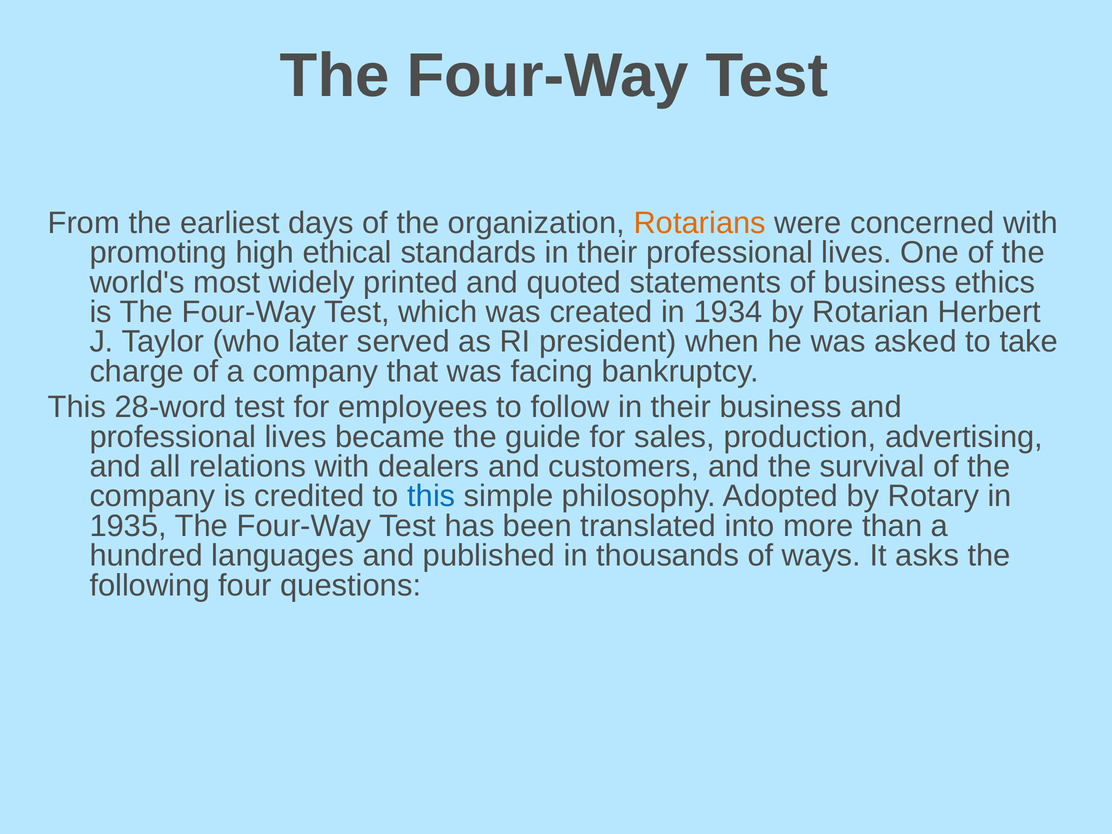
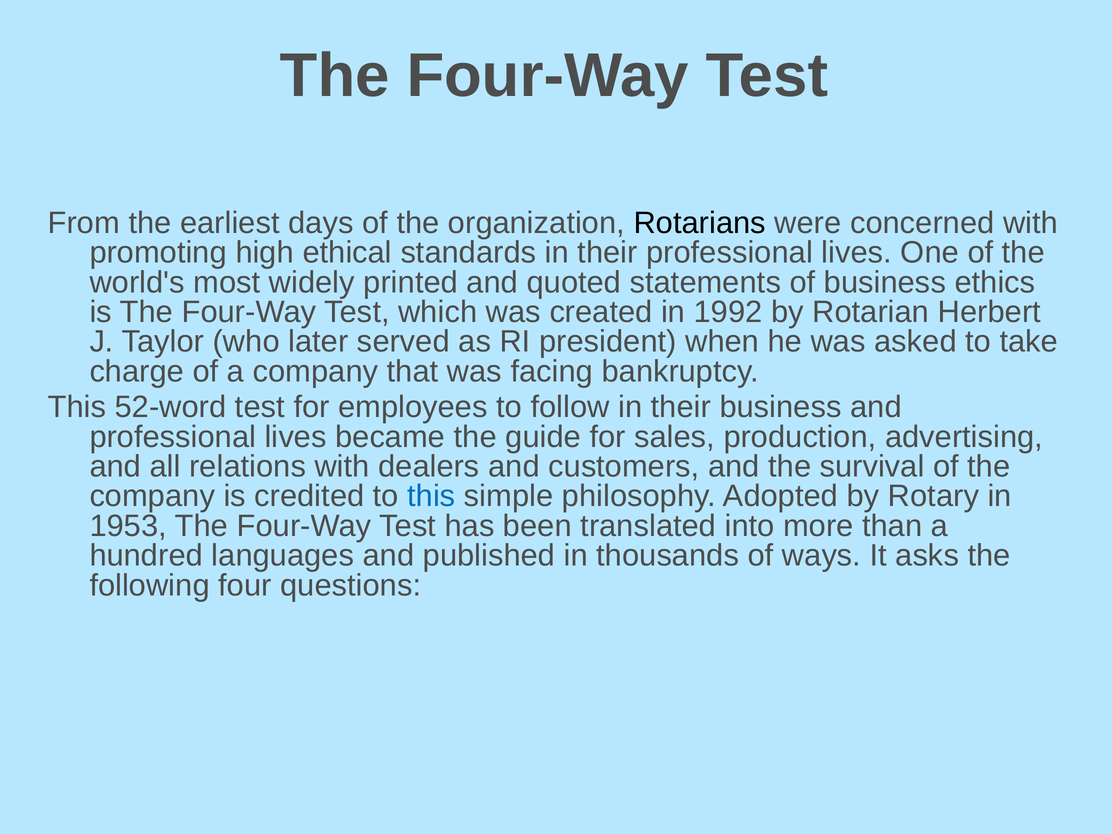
Rotarians colour: orange -> black (700, 223)
1934: 1934 -> 1992 (728, 312)
28-word: 28-word -> 52-word (171, 407)
1935: 1935 -> 1953 (128, 526)
